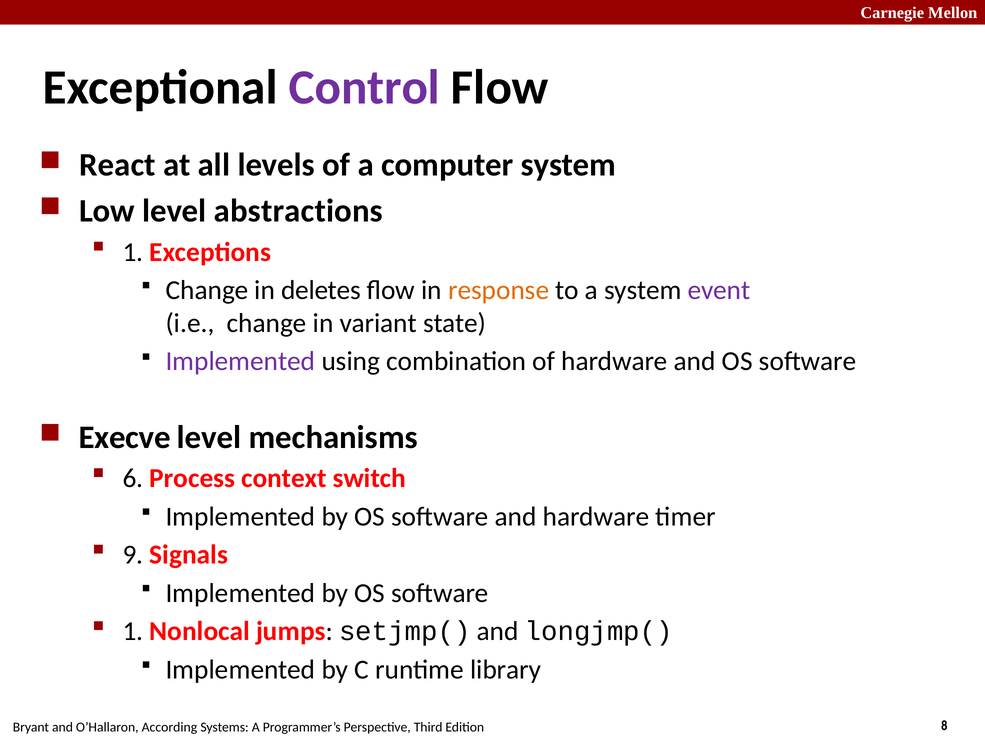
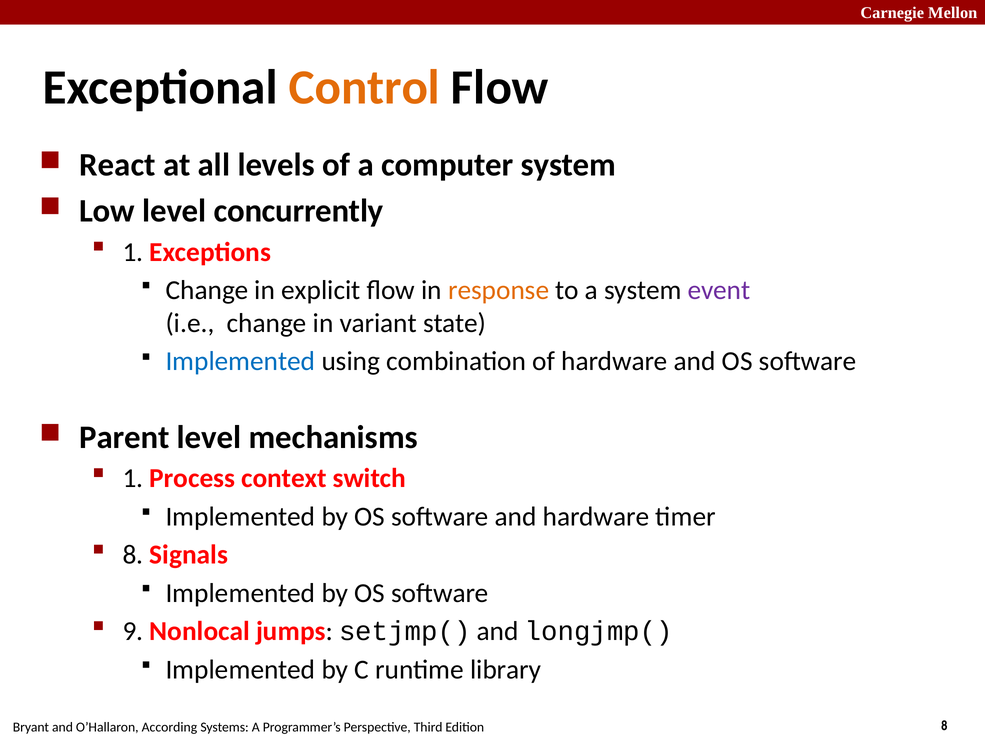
Control colour: purple -> orange (364, 87)
abstractions: abstractions -> concurrently (299, 211)
deletes: deletes -> explicit (321, 291)
Implemented colour: purple -> blue (240, 362)
Execve: Execve -> Parent (125, 438)
6: 6 -> 1 (133, 479)
9: 9 -> 8 (133, 555)
1: 1 -> 9 (133, 632)
